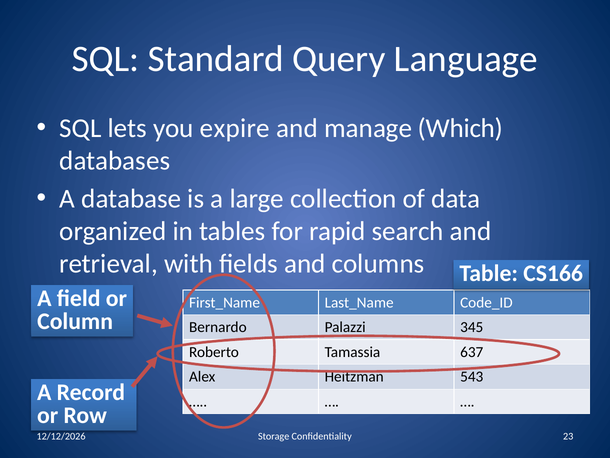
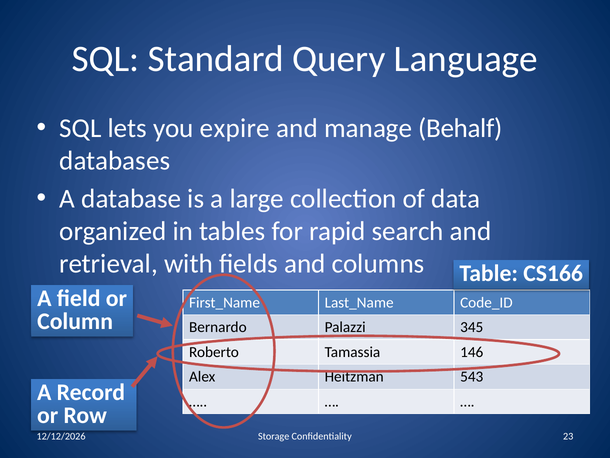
Which: Which -> Behalf (460, 128)
637: 637 -> 146 (472, 352)
